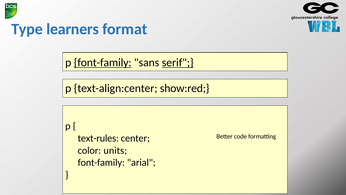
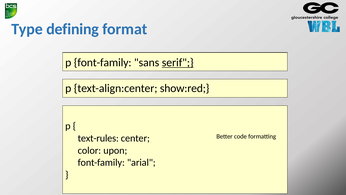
learners: learners -> defining (73, 29)
font-family underline: present -> none (103, 62)
units: units -> upon (115, 150)
